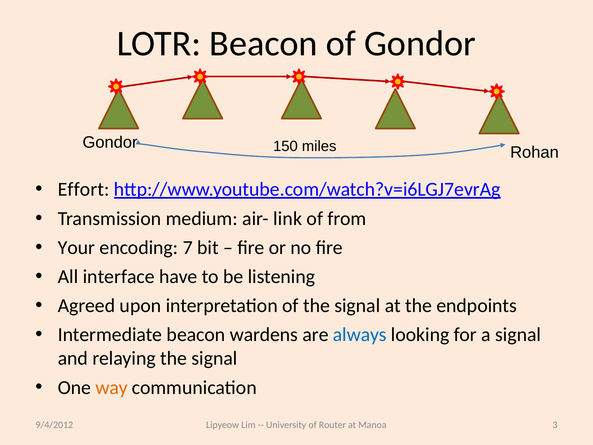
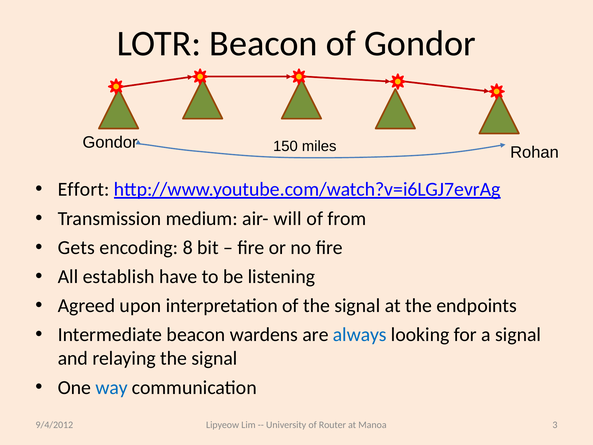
link: link -> will (288, 219)
Your: Your -> Gets (76, 248)
7: 7 -> 8 (188, 248)
interface: interface -> establish (119, 277)
way colour: orange -> blue (112, 387)
